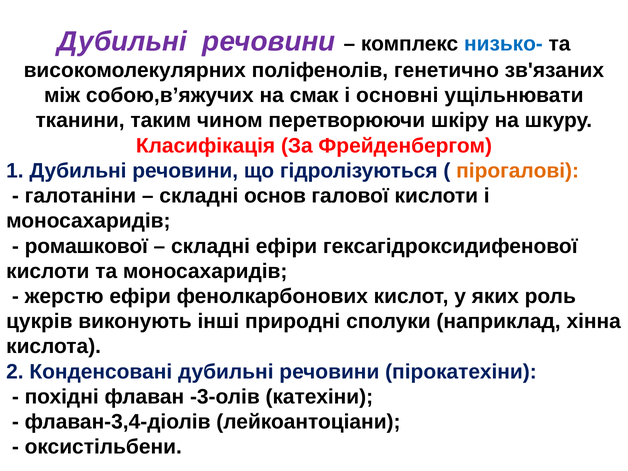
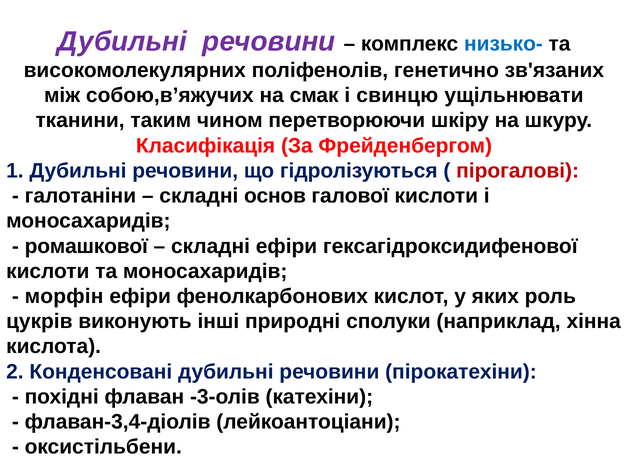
основні: основні -> свинцю (397, 95)
пірогалові colour: orange -> red (518, 171)
жерстю: жерстю -> морфін (64, 296)
